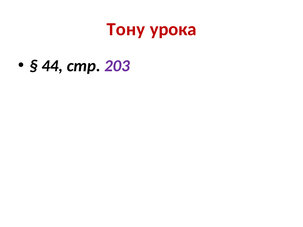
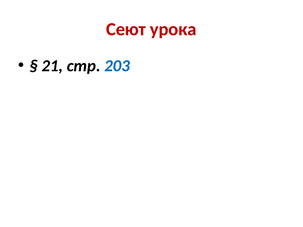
Тону: Тону -> Сеют (126, 29)
44: 44 -> 21 (52, 66)
203 colour: purple -> blue (117, 66)
